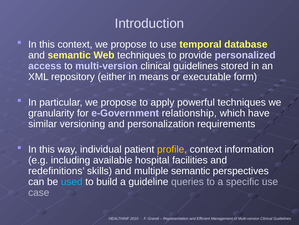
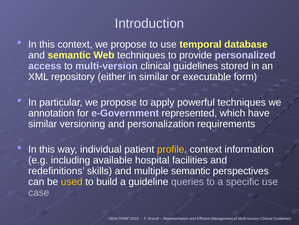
in means: means -> similar (154, 76)
granularity: granularity -> annotation (51, 113)
relationship: relationship -> represented (189, 113)
used colour: light blue -> yellow (72, 181)
